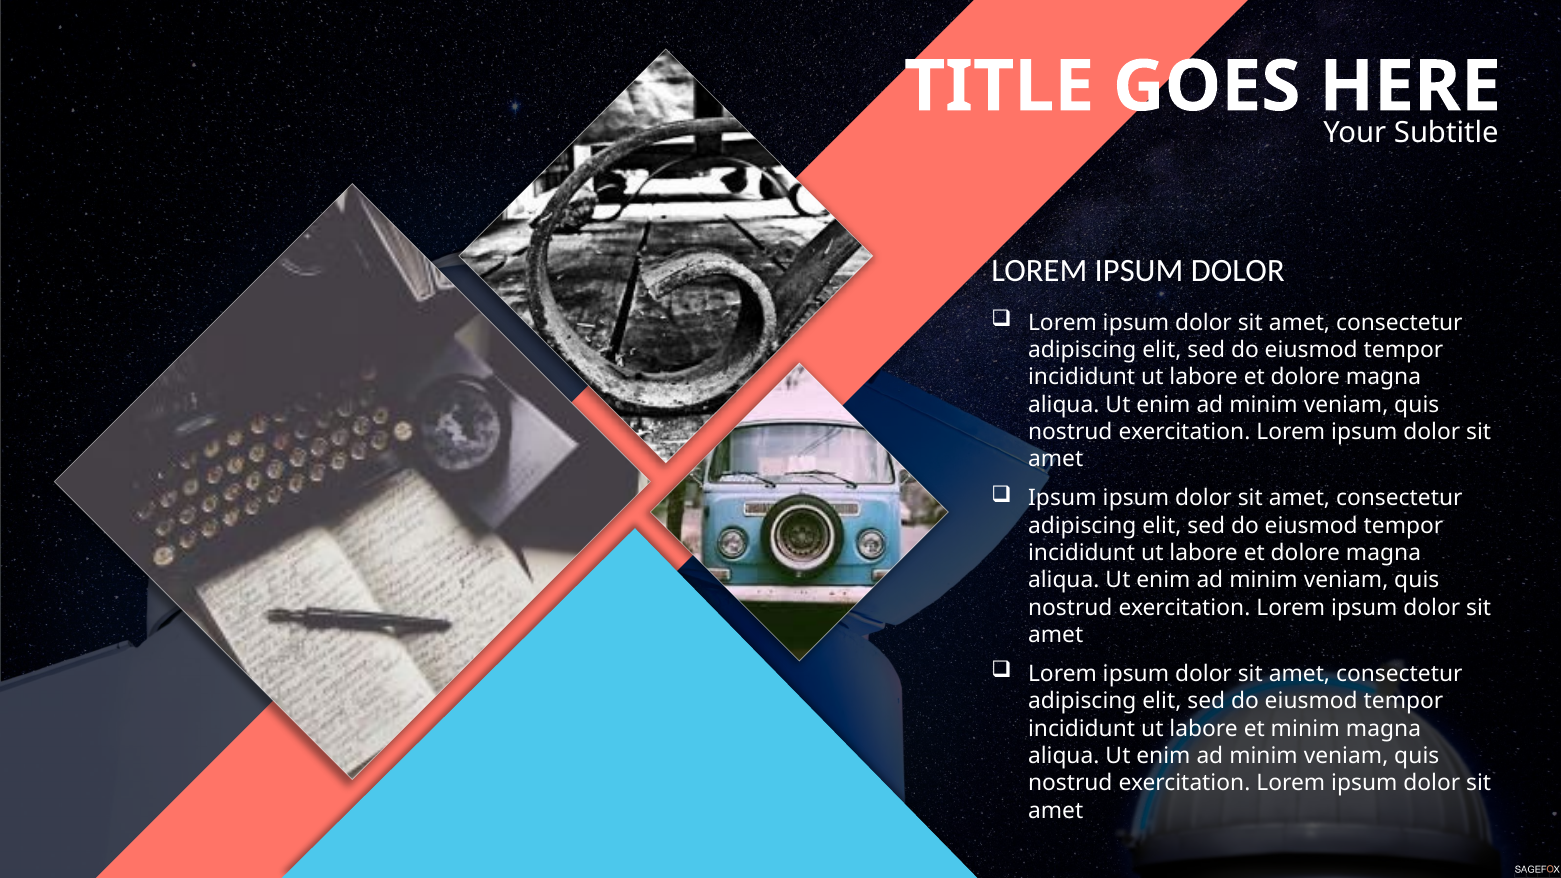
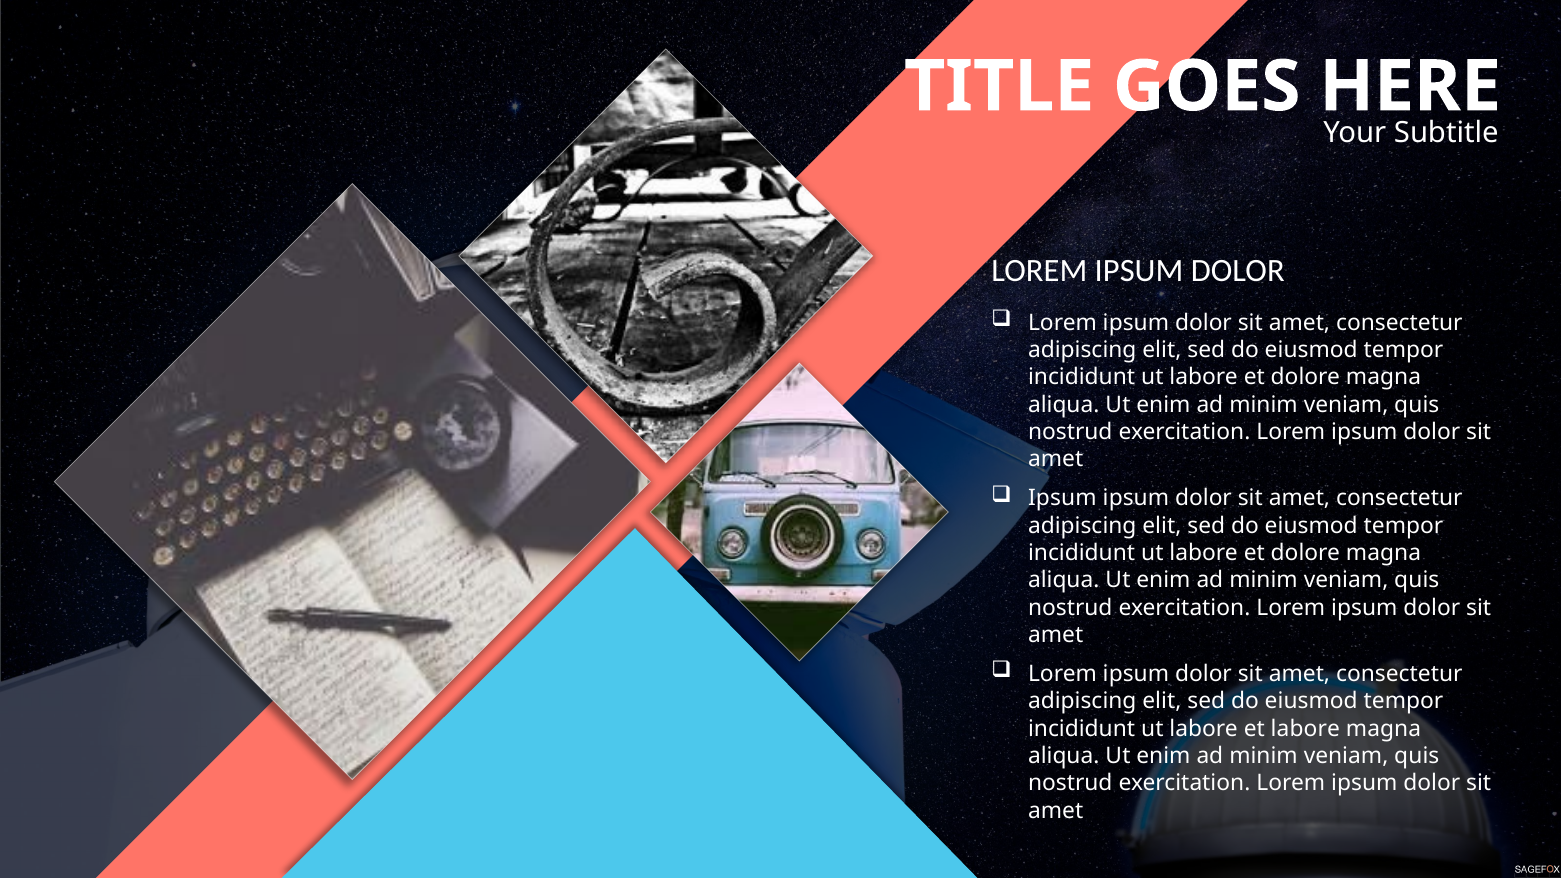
et minim: minim -> labore (1305, 729)
